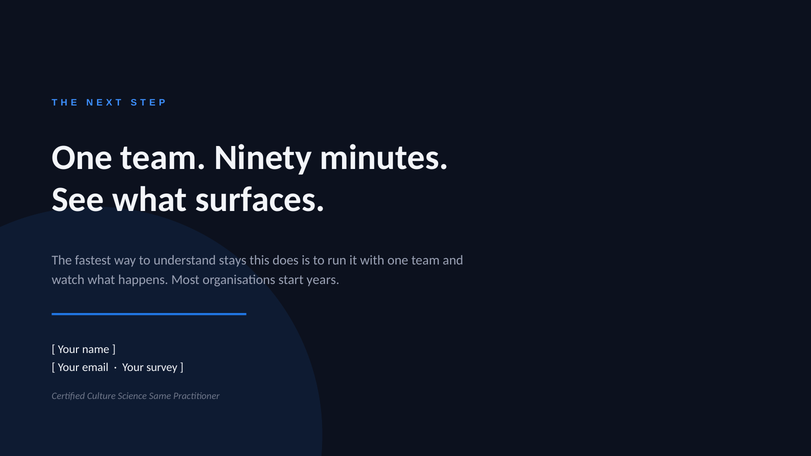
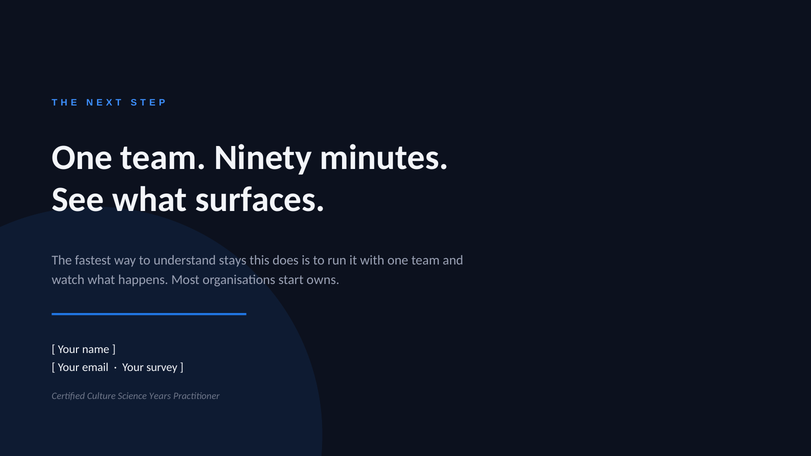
years: years -> owns (323, 280)
Same: Same -> Years (160, 396)
